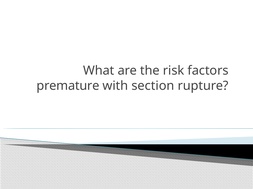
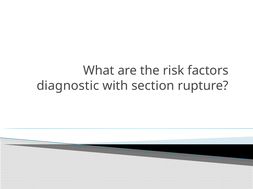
premature: premature -> diagnostic (68, 86)
